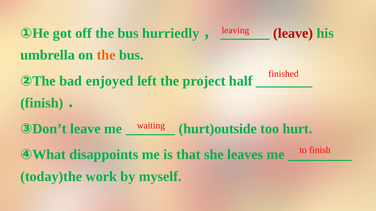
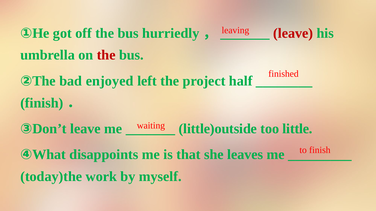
the colour: orange -> red (106, 55)
hurt)outside: hurt)outside -> little)outside (218, 129)
hurt: hurt -> little (297, 129)
